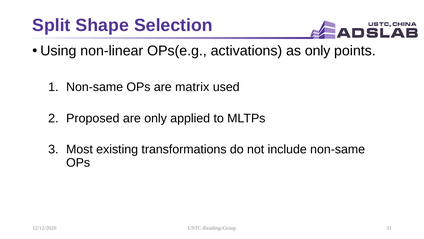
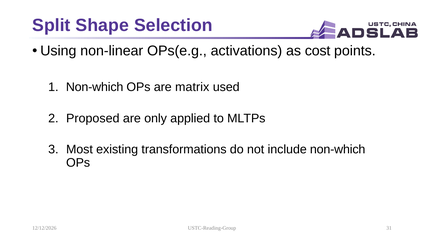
as only: only -> cost (318, 51)
Non-same: Non-same -> Non-which (95, 87)
include non-same: non-same -> non-which (338, 149)
